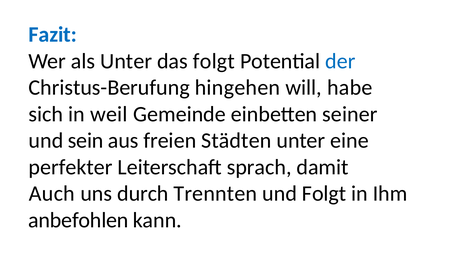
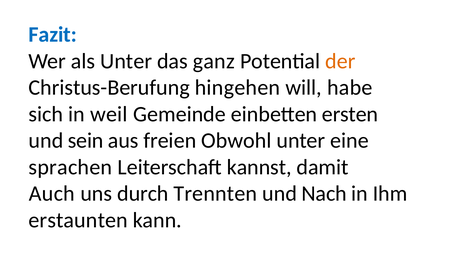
das folgt: folgt -> ganz (214, 61)
der colour: blue -> orange (340, 61)
seiner: seiner -> ersten (350, 114)
Städten: Städten -> Obwohl (236, 141)
perfekter: perfekter -> sprachen (70, 167)
sprach: sprach -> kannst (259, 167)
und Folgt: Folgt -> Nach (324, 194)
anbefohlen: anbefohlen -> erstaunten (78, 220)
